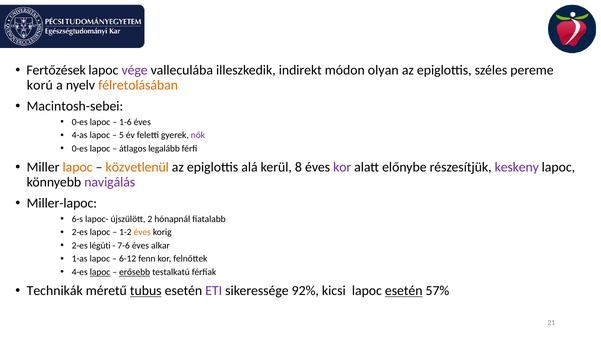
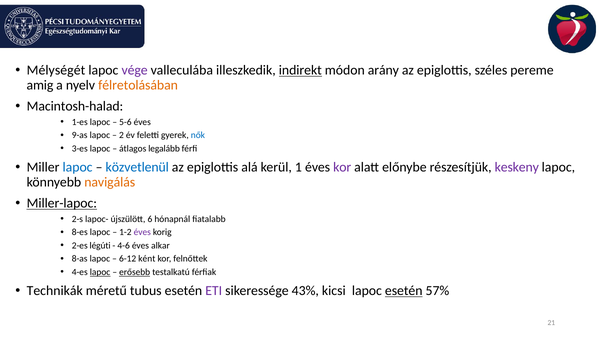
Fertőzések: Fertőzések -> Mélységét (56, 70)
indirekt underline: none -> present (300, 70)
olyan: olyan -> arány (383, 70)
korú: korú -> amig (40, 85)
Macintosh-sebei: Macintosh-sebei -> Macintosh-halad (75, 106)
0-es: 0-es -> 1-es (80, 122)
1-6: 1-6 -> 5-6 (125, 122)
4-as: 4-as -> 9-as (80, 135)
5: 5 -> 2 (121, 135)
nők colour: purple -> blue (198, 135)
0-es: 0-es -> 3-es (80, 149)
lapoc colour: orange -> blue (78, 167)
közvetlenül colour: orange -> blue (137, 167)
8: 8 -> 1 (298, 167)
navigálás colour: purple -> orange (110, 182)
Miller-lapoc underline: none -> present (62, 203)
6-s: 6-s -> 2-s (77, 219)
2: 2 -> 6 (150, 219)
2-es: 2-es -> 8-es (80, 232)
éves colour: orange -> purple (142, 232)
7-6: 7-6 -> 4-6 (124, 246)
1-as: 1-as -> 8-as (80, 259)
fenn: fenn -> ként (147, 259)
tubus underline: present -> none (146, 291)
92%: 92% -> 43% (305, 291)
